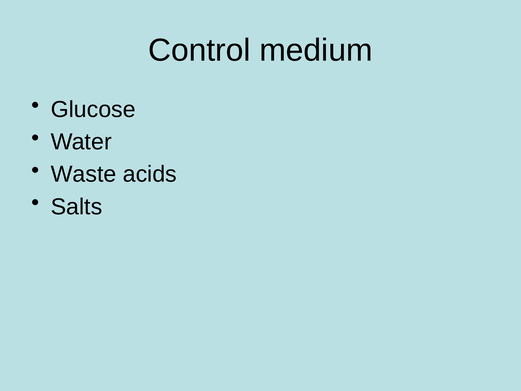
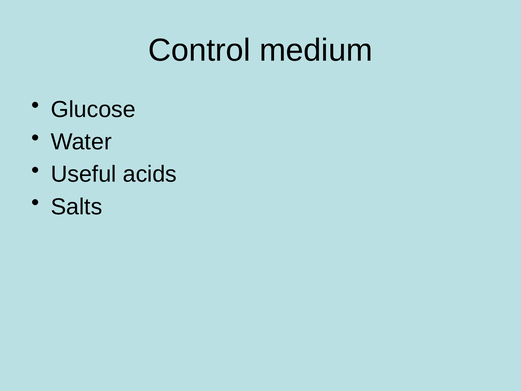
Waste: Waste -> Useful (84, 174)
